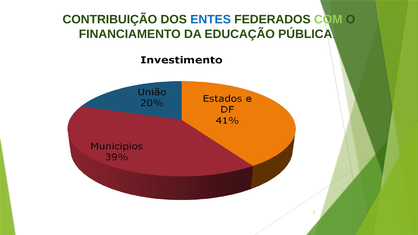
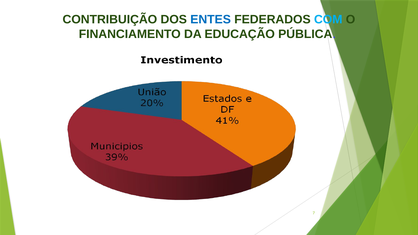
COM colour: light green -> light blue (328, 20)
